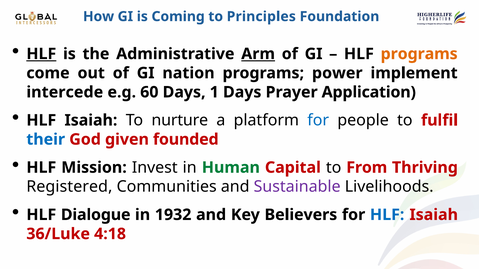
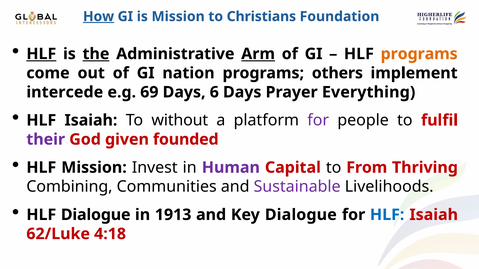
How underline: none -> present (99, 17)
is Coming: Coming -> Mission (178, 17)
Principles: Principles -> Christians (261, 17)
the underline: none -> present (96, 54)
power: power -> others (337, 73)
60: 60 -> 69 (149, 92)
1: 1 -> 6 (214, 92)
Application: Application -> Everything (369, 92)
nurture: nurture -> without (180, 120)
for colour: blue -> purple (318, 120)
their colour: blue -> purple (46, 140)
Human colour: green -> purple (231, 168)
Registered: Registered -> Combining (69, 187)
1932: 1932 -> 1913 (173, 215)
Key Believers: Believers -> Dialogue (301, 215)
36/Luke: 36/Luke -> 62/Luke (58, 234)
